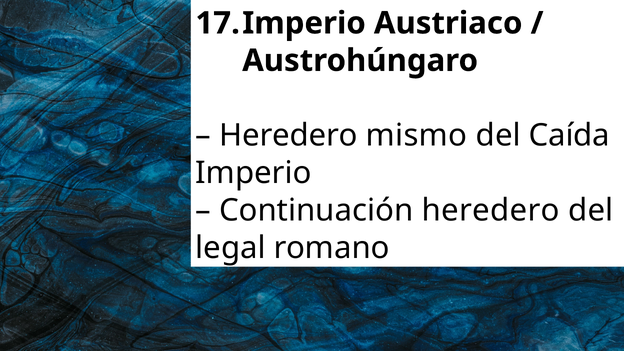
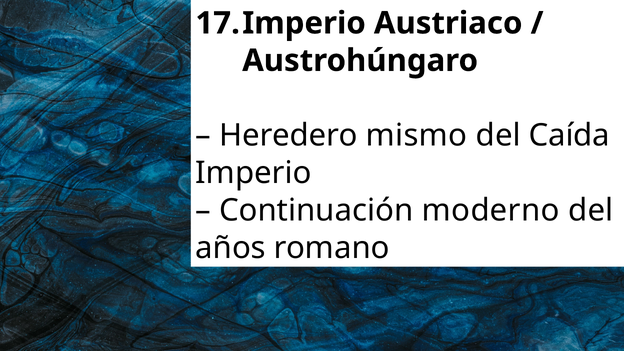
Continuación heredero: heredero -> moderno (491, 210)
legal: legal -> años (231, 248)
